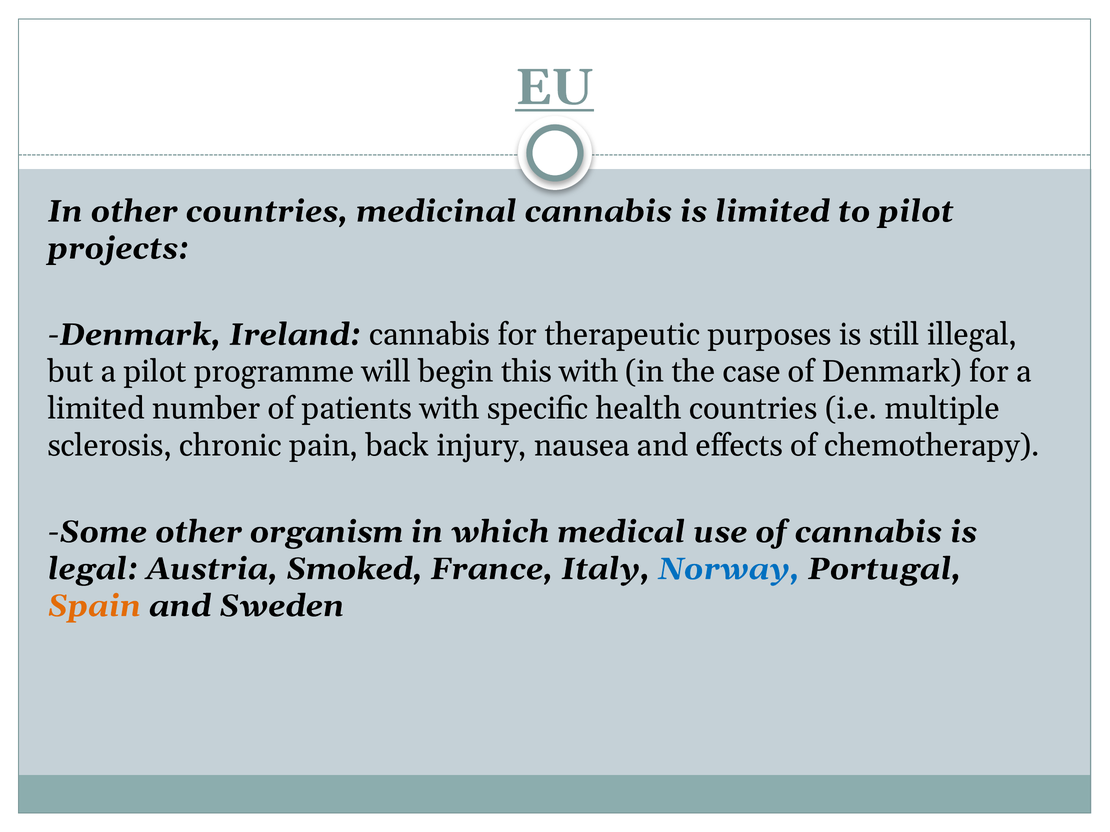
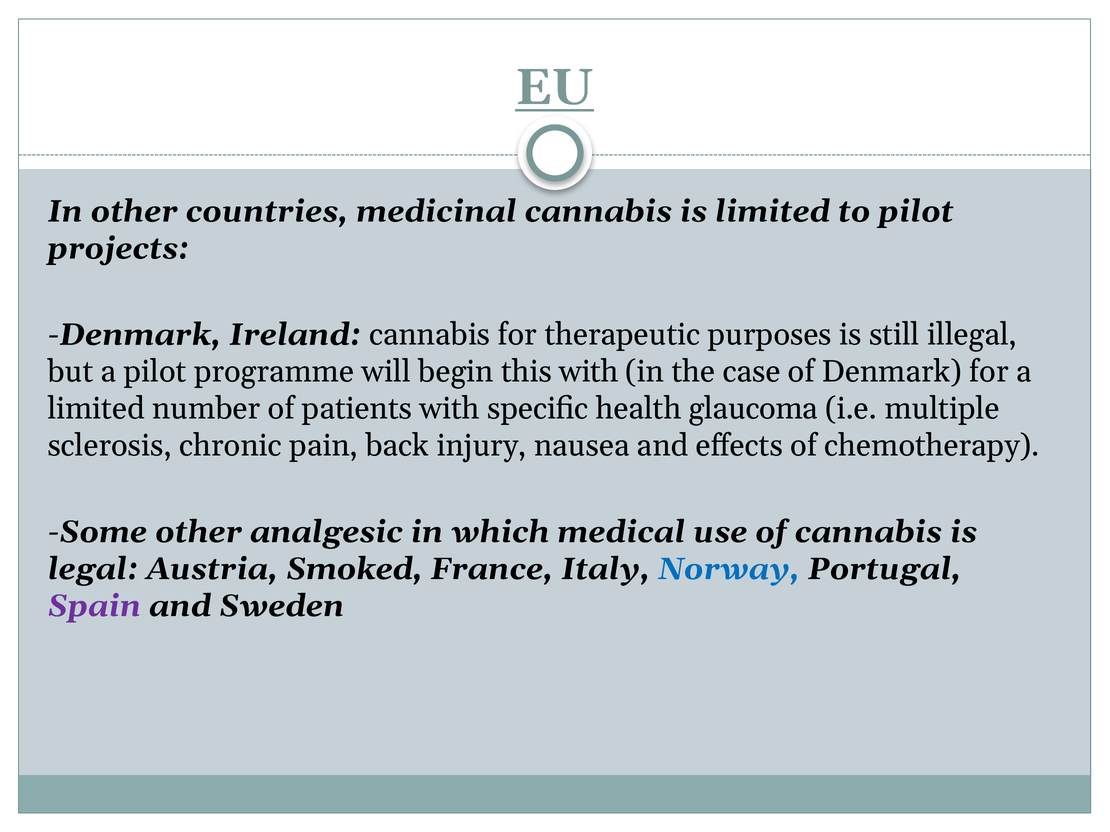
health countries: countries -> glaucoma (753, 409)
organism: organism -> analgesic (326, 532)
Spain colour: orange -> purple (94, 606)
